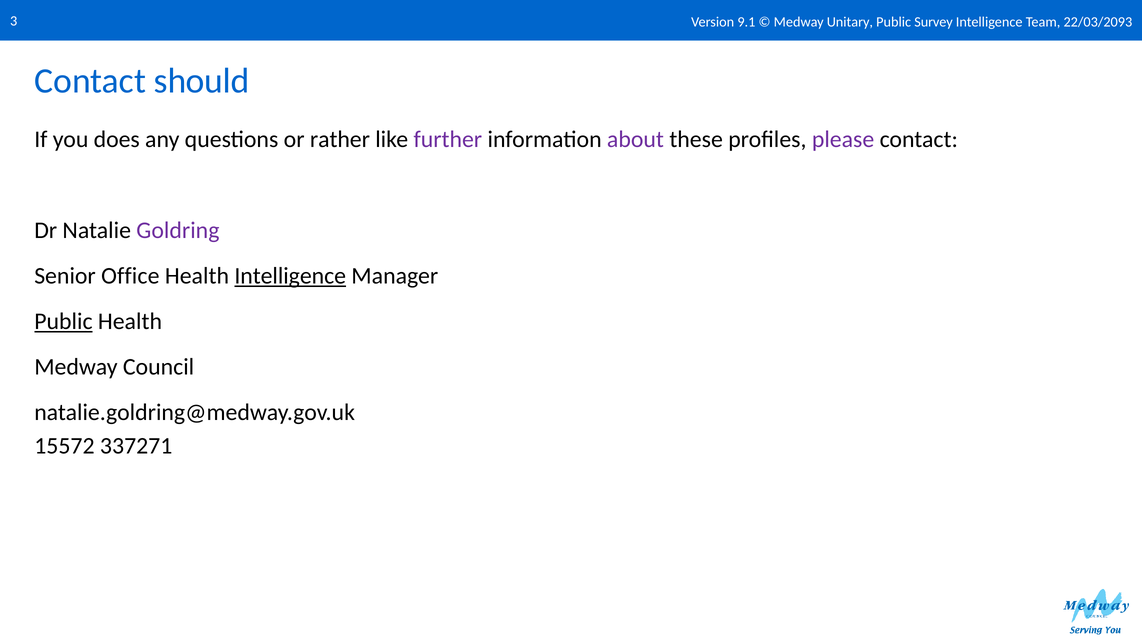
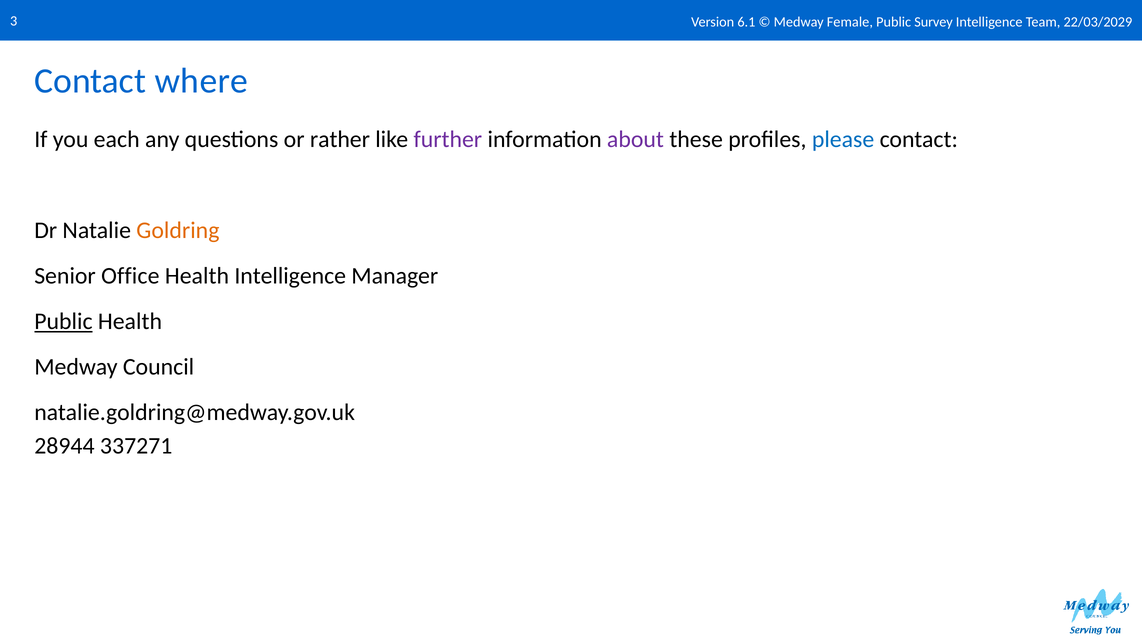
9.1: 9.1 -> 6.1 (746, 22)
Unitary: Unitary -> Female (850, 22)
22/03/2093: 22/03/2093 -> 22/03/2029 (1098, 22)
should: should -> where (201, 81)
does: does -> each (117, 139)
please colour: purple -> blue (843, 139)
Goldring colour: purple -> orange (178, 230)
Intelligence underline: present -> none (290, 276)
15572: 15572 -> 28944 (64, 445)
